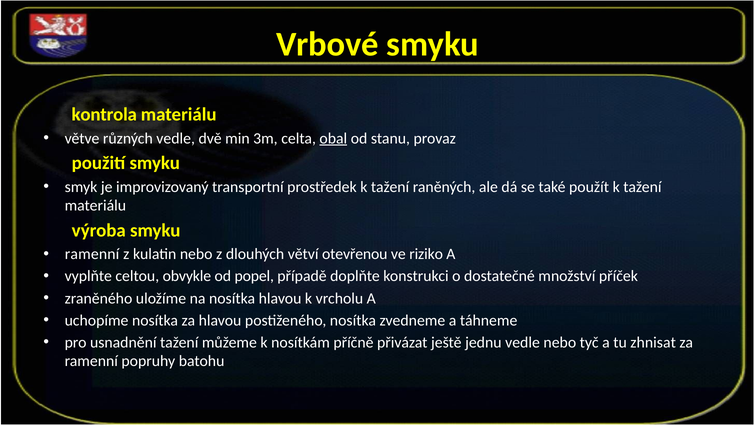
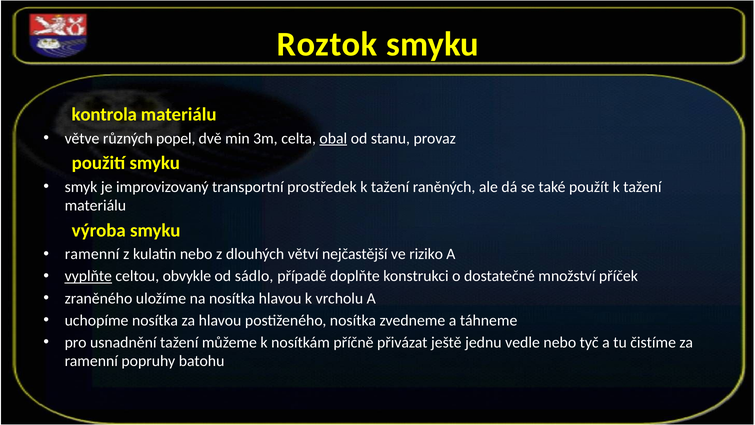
Vrbové: Vrbové -> Roztok (327, 44)
různých vedle: vedle -> popel (176, 138)
otevřenou: otevřenou -> nejčastější (355, 254)
vyplňte underline: none -> present (88, 276)
popel: popel -> sádlo (254, 276)
zhnisat: zhnisat -> čistíme (653, 342)
